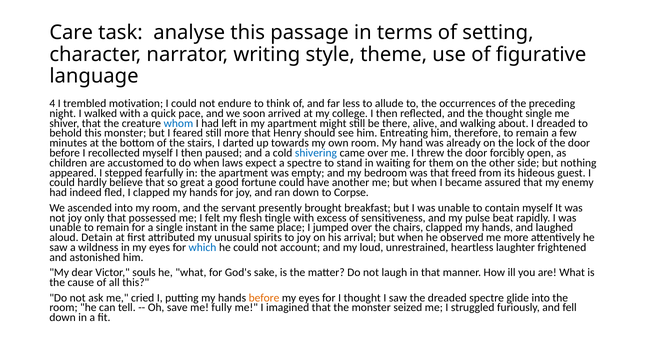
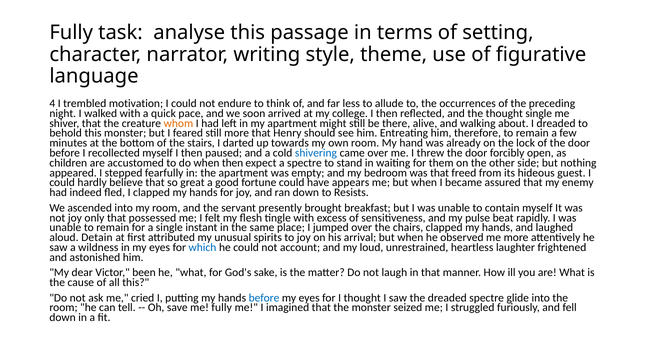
Care: Care -> Fully (71, 33)
whom colour: blue -> orange (178, 123)
when laws: laws -> then (233, 163)
another: another -> appears (351, 183)
Corpse: Corpse -> Resists (351, 193)
souls: souls -> been (144, 273)
before colour: orange -> blue (264, 298)
